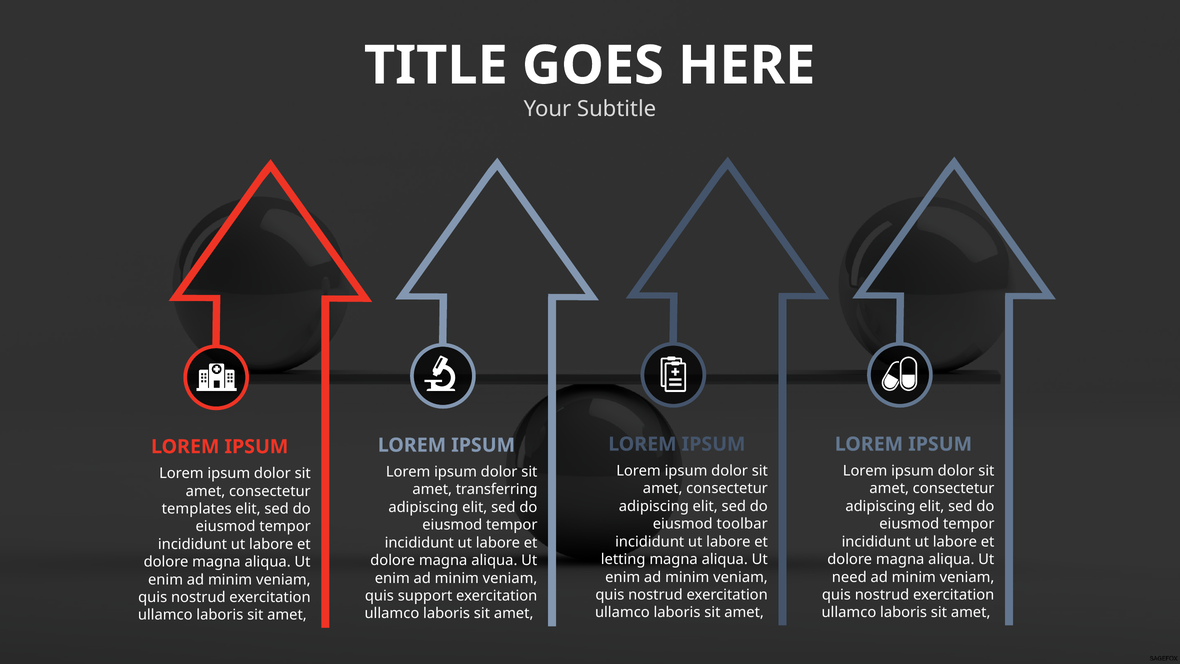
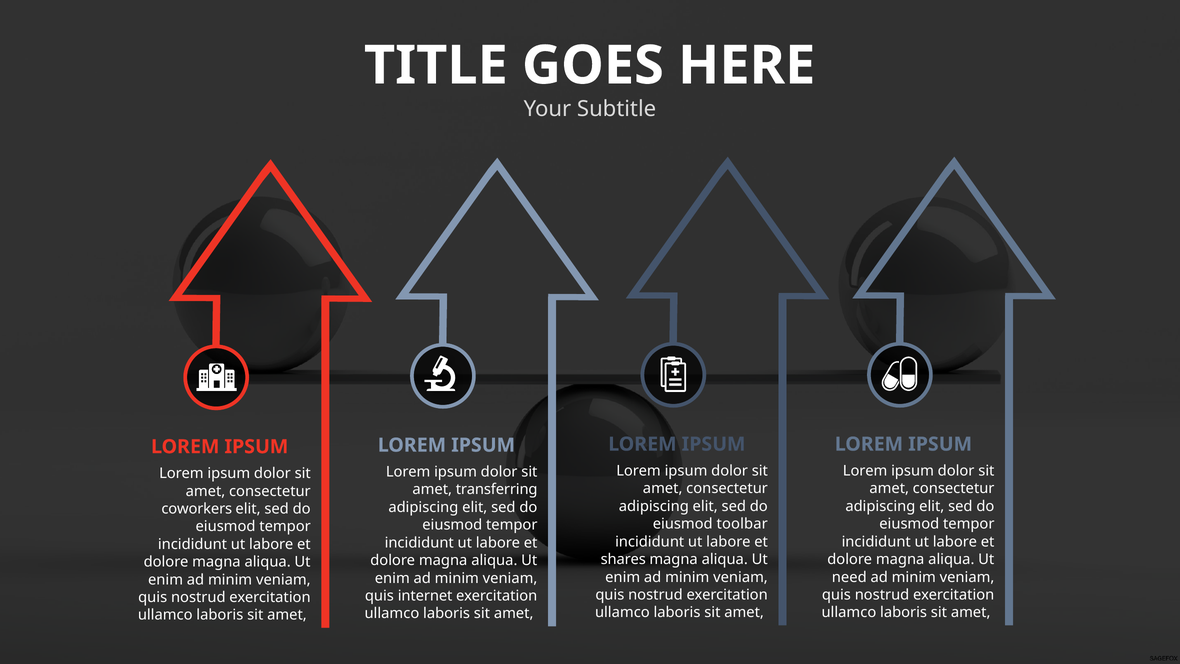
templates: templates -> coworkers (197, 509)
letting: letting -> shares (623, 559)
support: support -> internet (425, 596)
